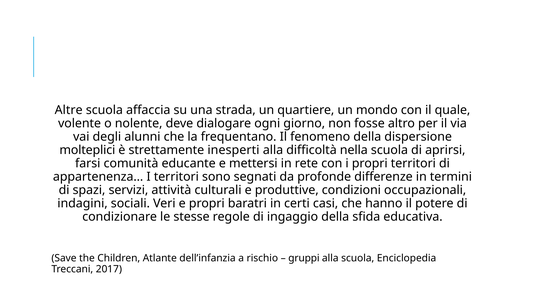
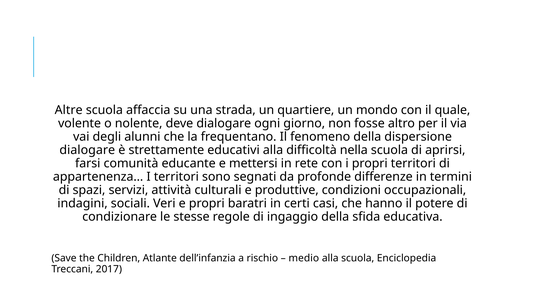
molteplici: molteplici -> dialogare (87, 150)
inesperti: inesperti -> educativi (234, 150)
gruppi: gruppi -> medio (304, 258)
